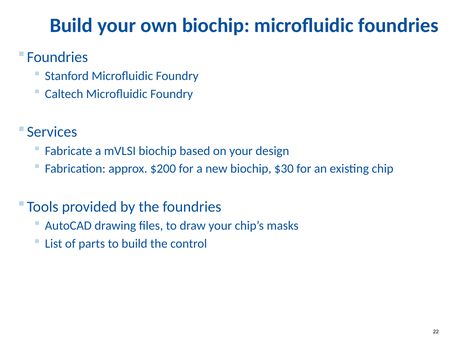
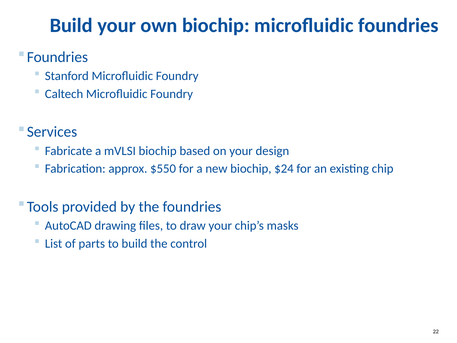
$200: $200 -> $550 (163, 169)
$30: $30 -> $24 (284, 169)
